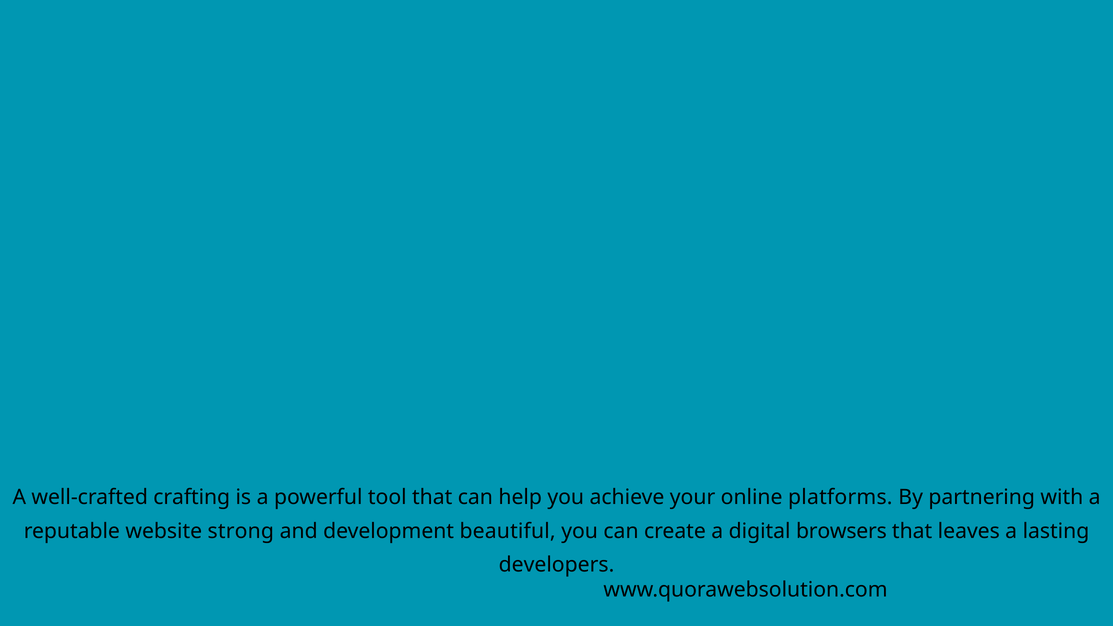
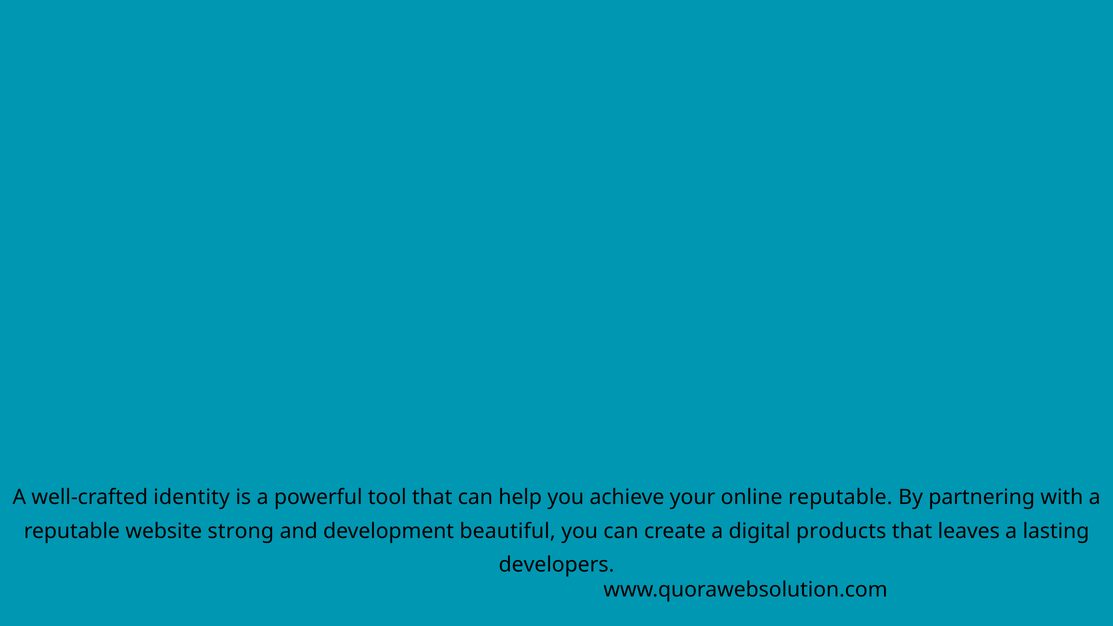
crafting: crafting -> identity (192, 497)
online platforms: platforms -> reputable (840, 497)
browsers: browsers -> products (841, 531)
